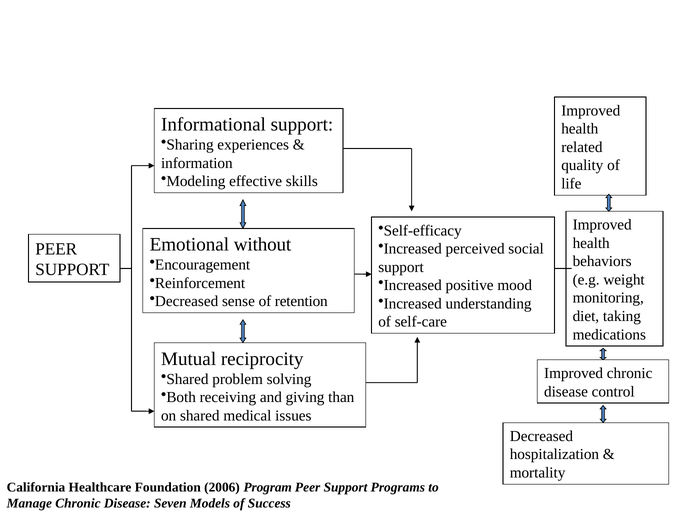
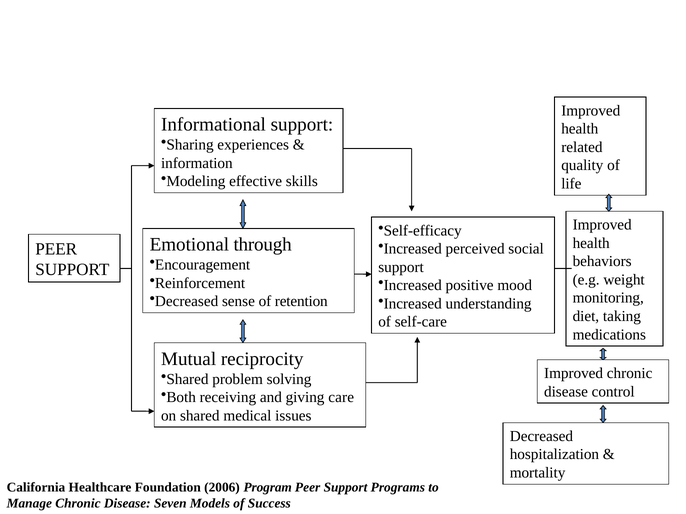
without: without -> through (263, 245)
than: than -> care (341, 398)
